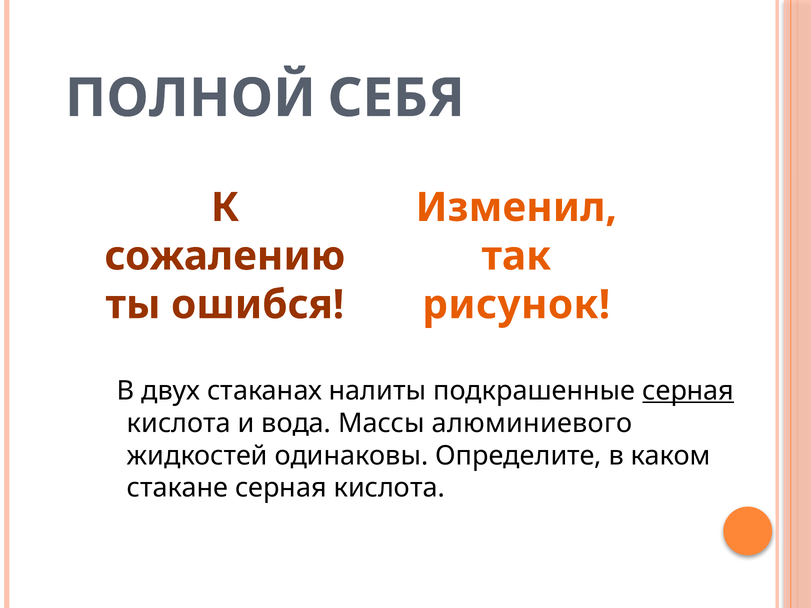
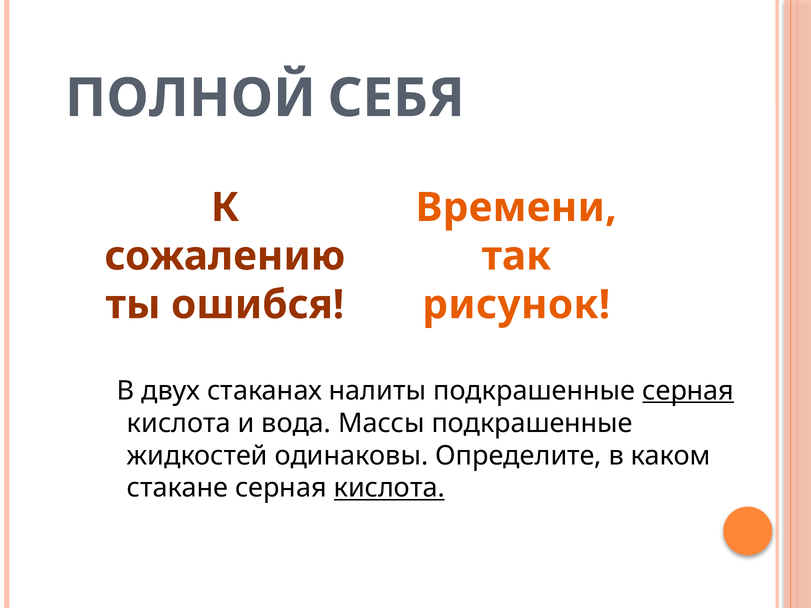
Изменил: Изменил -> Времени (516, 208)
Массы алюминиевого: алюминиевого -> подкрашенные (532, 423)
кислота underline: none -> present (389, 488)
